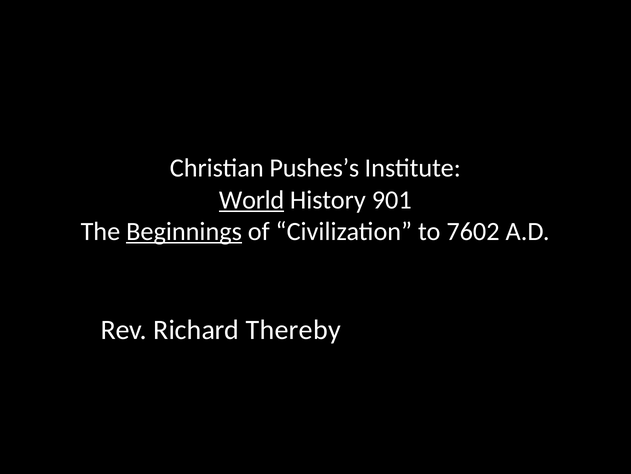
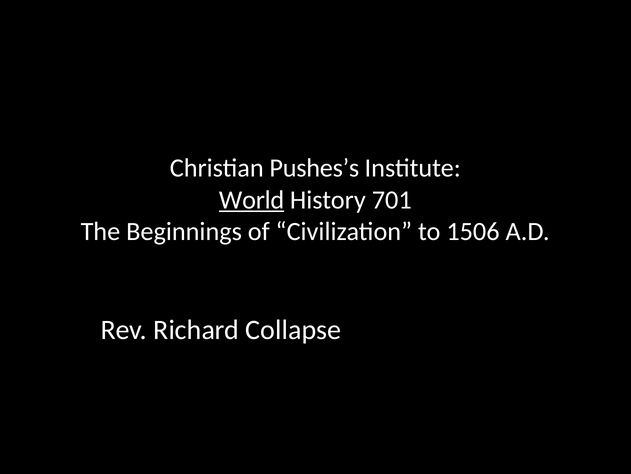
901: 901 -> 701 (392, 200)
Beginnings underline: present -> none (184, 231)
7602: 7602 -> 1506 (473, 231)
Thereby: Thereby -> Collapse (293, 329)
